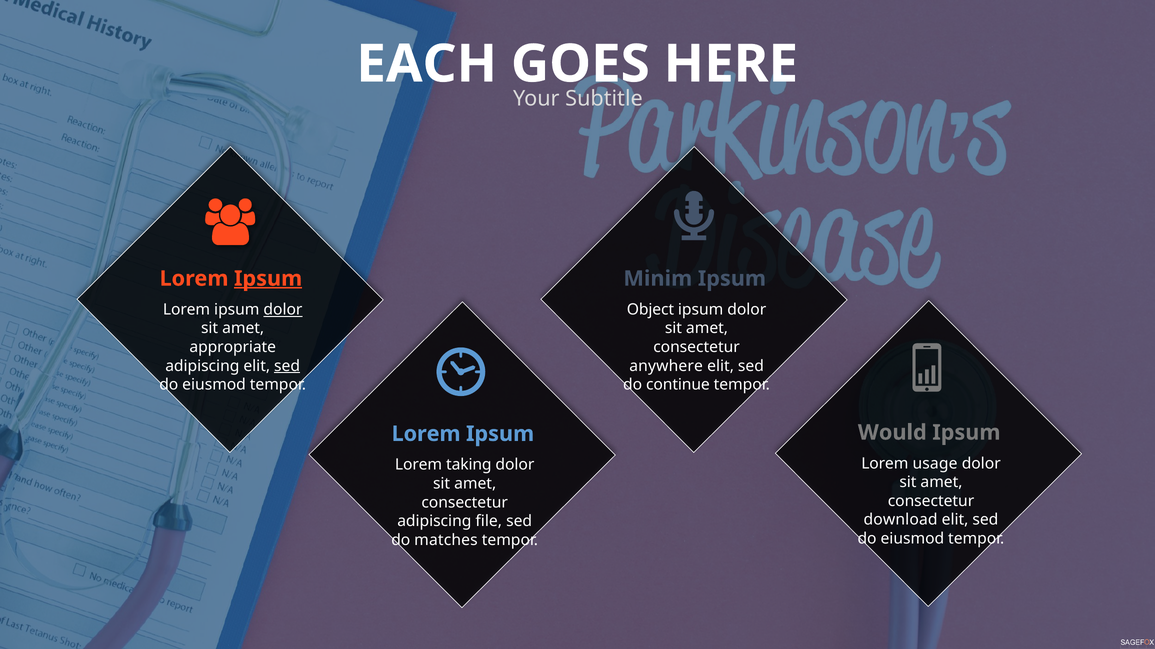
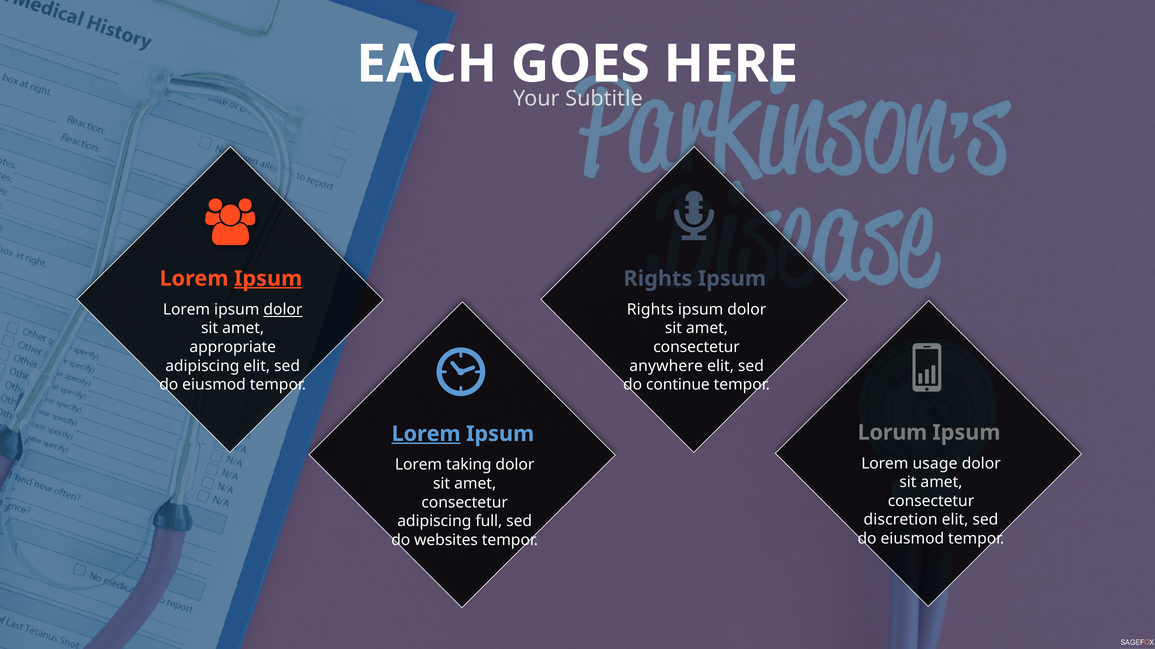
Minim: Minim -> Rights (658, 279)
Object: Object -> Rights (650, 310)
sed underline: present -> none (287, 366)
Would: Would -> Lorum (892, 433)
Lorem underline: none -> present (426, 434)
download: download -> discretion (901, 520)
file: file -> full (489, 522)
matches: matches -> websites (446, 540)
